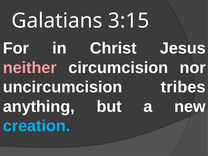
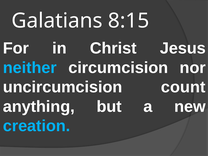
3:15: 3:15 -> 8:15 (129, 21)
neither colour: pink -> light blue (30, 68)
tribes: tribes -> count (183, 87)
